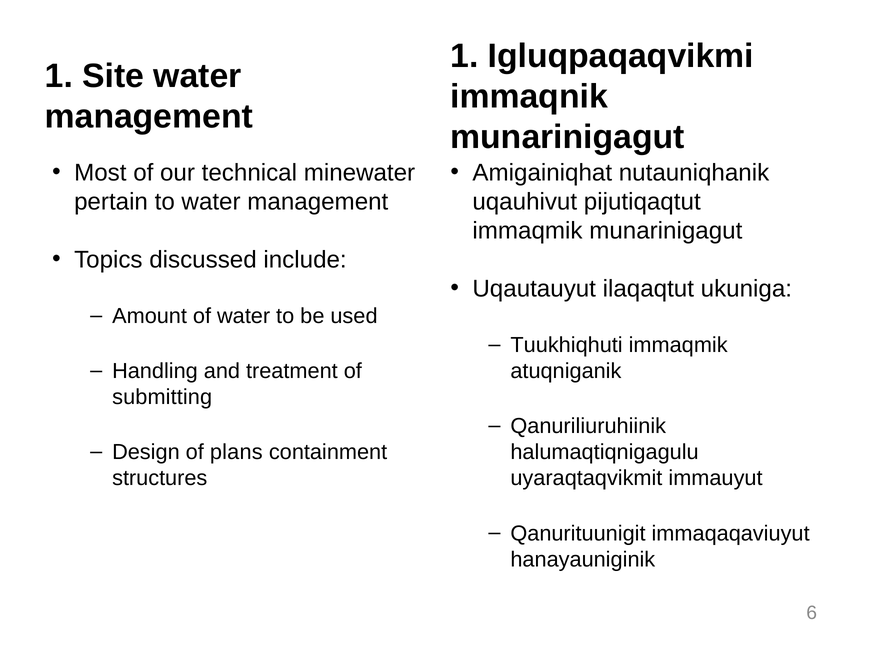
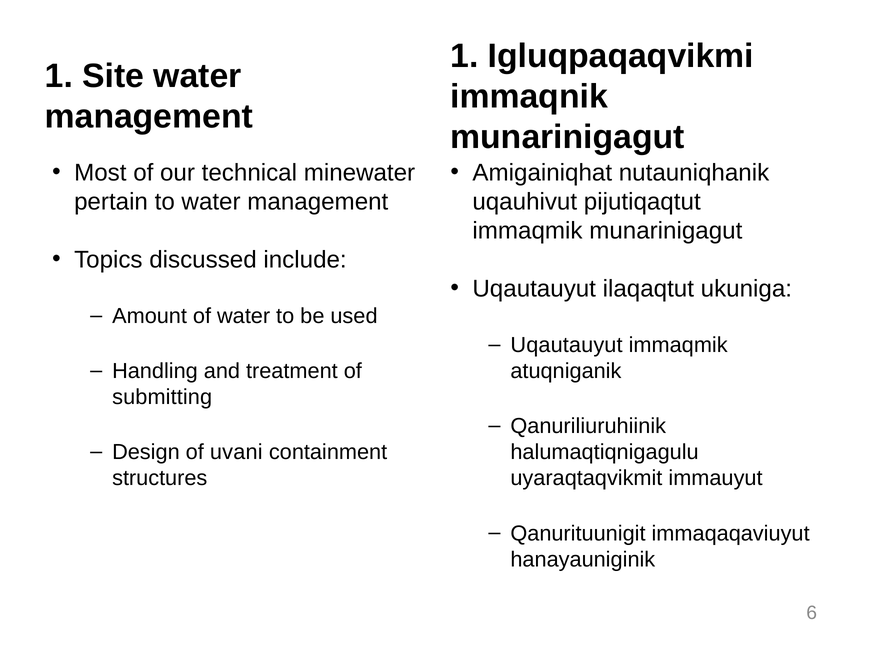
Tuukhiqhuti: Tuukhiqhuti -> Uqautauyut (567, 345)
plans: plans -> uvani (236, 452)
